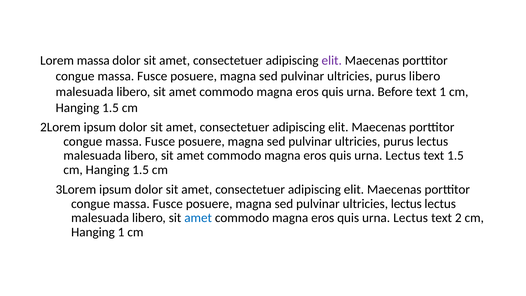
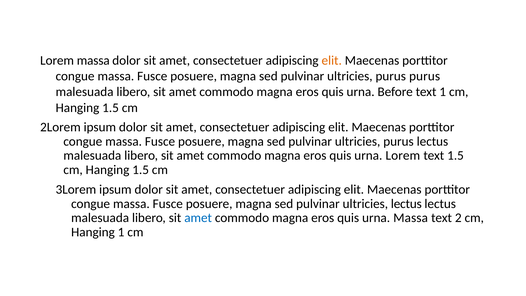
elit colour: purple -> orange (332, 60)
purus libero: libero -> purus (425, 76)
Lectus: Lectus -> Lorem (403, 156)
Lectus: Lectus -> Massa (411, 218)
